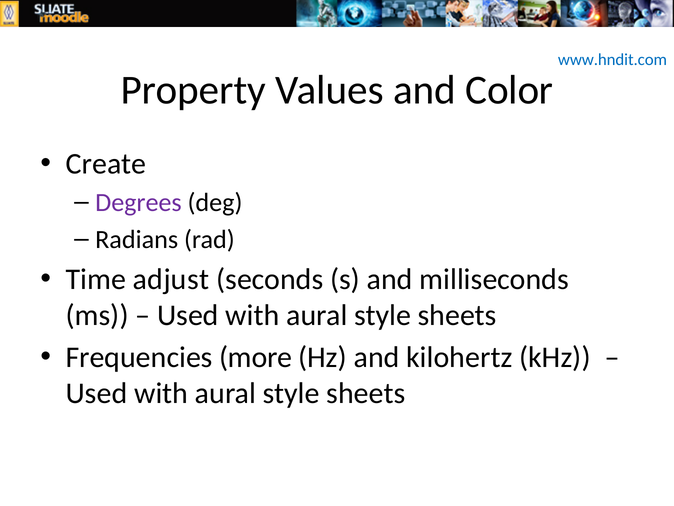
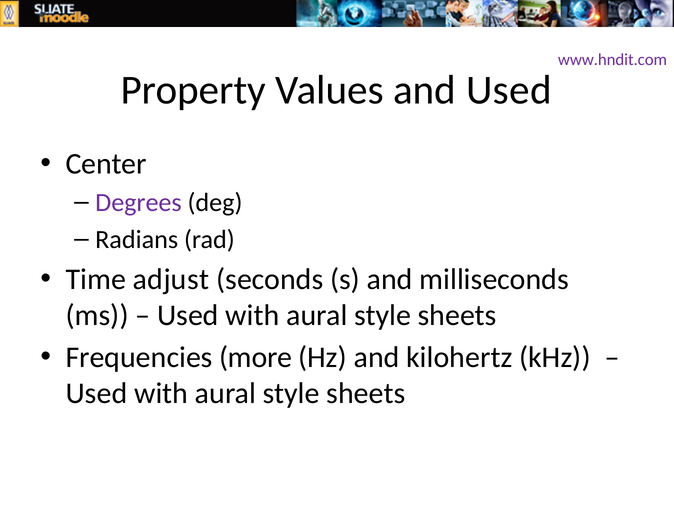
www.hndit.com colour: blue -> purple (612, 60)
and Color: Color -> Used (509, 90)
Create: Create -> Center (106, 164)
